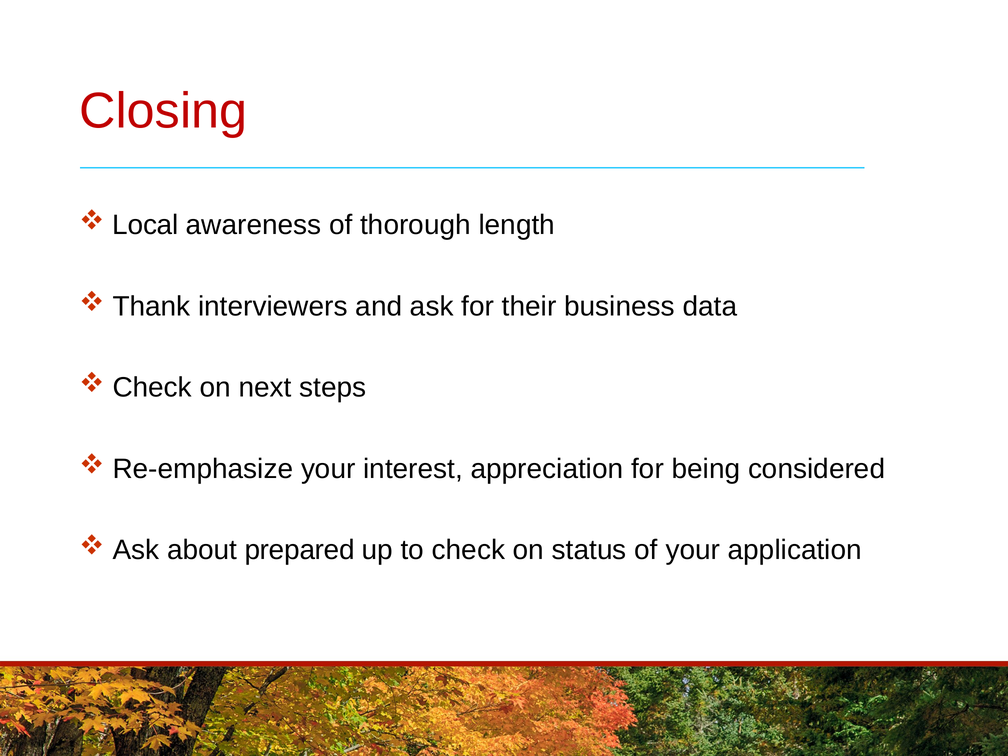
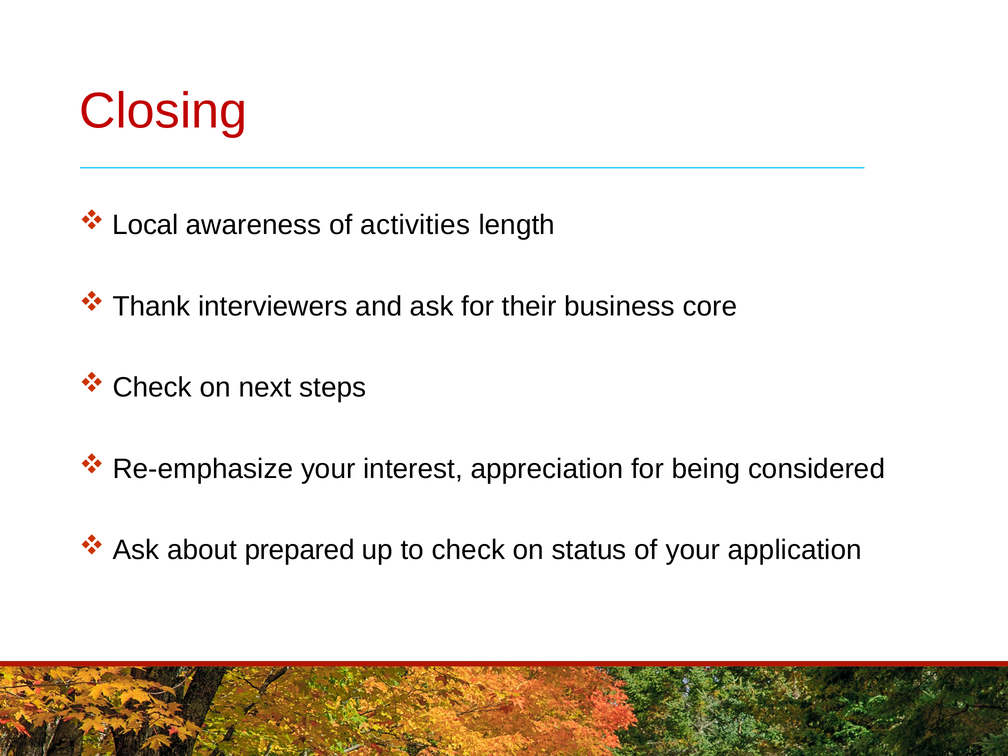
thorough: thorough -> activities (415, 225)
data: data -> core (710, 306)
